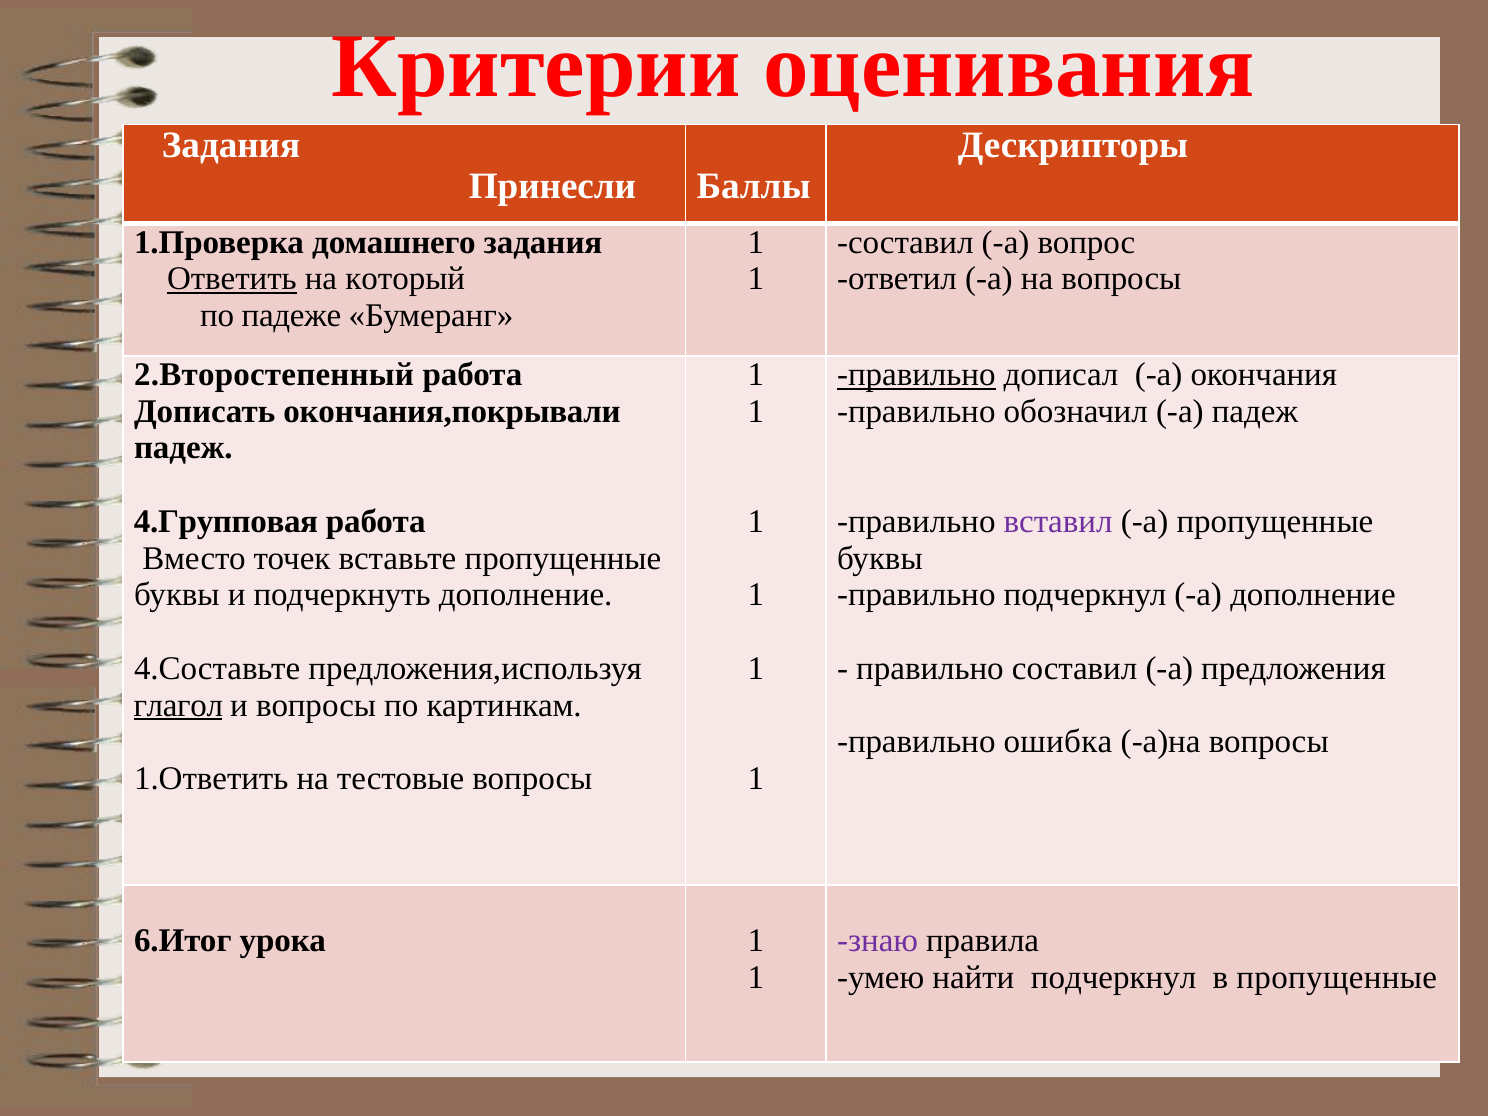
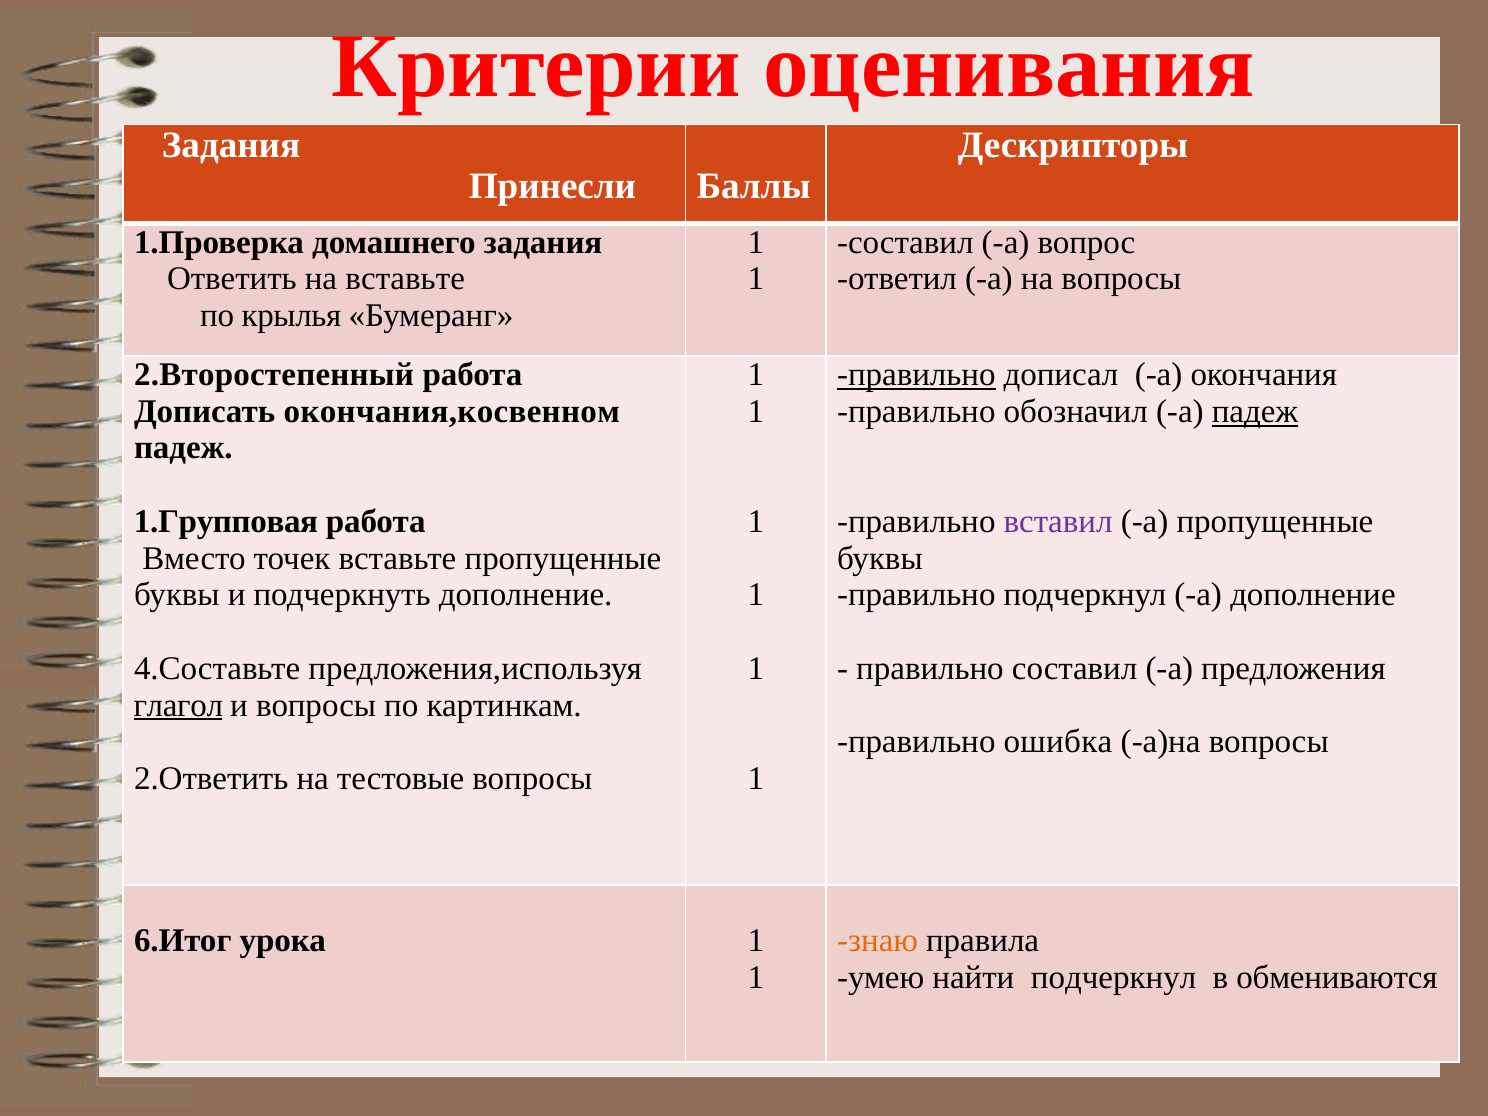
Ответить underline: present -> none (232, 279)
на который: который -> вставьте (405, 279)
падеже: падеже -> крылья (291, 316)
окончания,покрывали: окончания,покрывали -> окончания,косвенном (452, 411)
падеж underline: none -> present (1255, 411)
4.Групповая: 4.Групповая -> 1.Групповая (226, 522)
1.Ответить: 1.Ответить -> 2.Ответить (211, 779)
знаю colour: purple -> orange (878, 941)
в пропущенные: пропущенные -> обмениваются (1337, 977)
